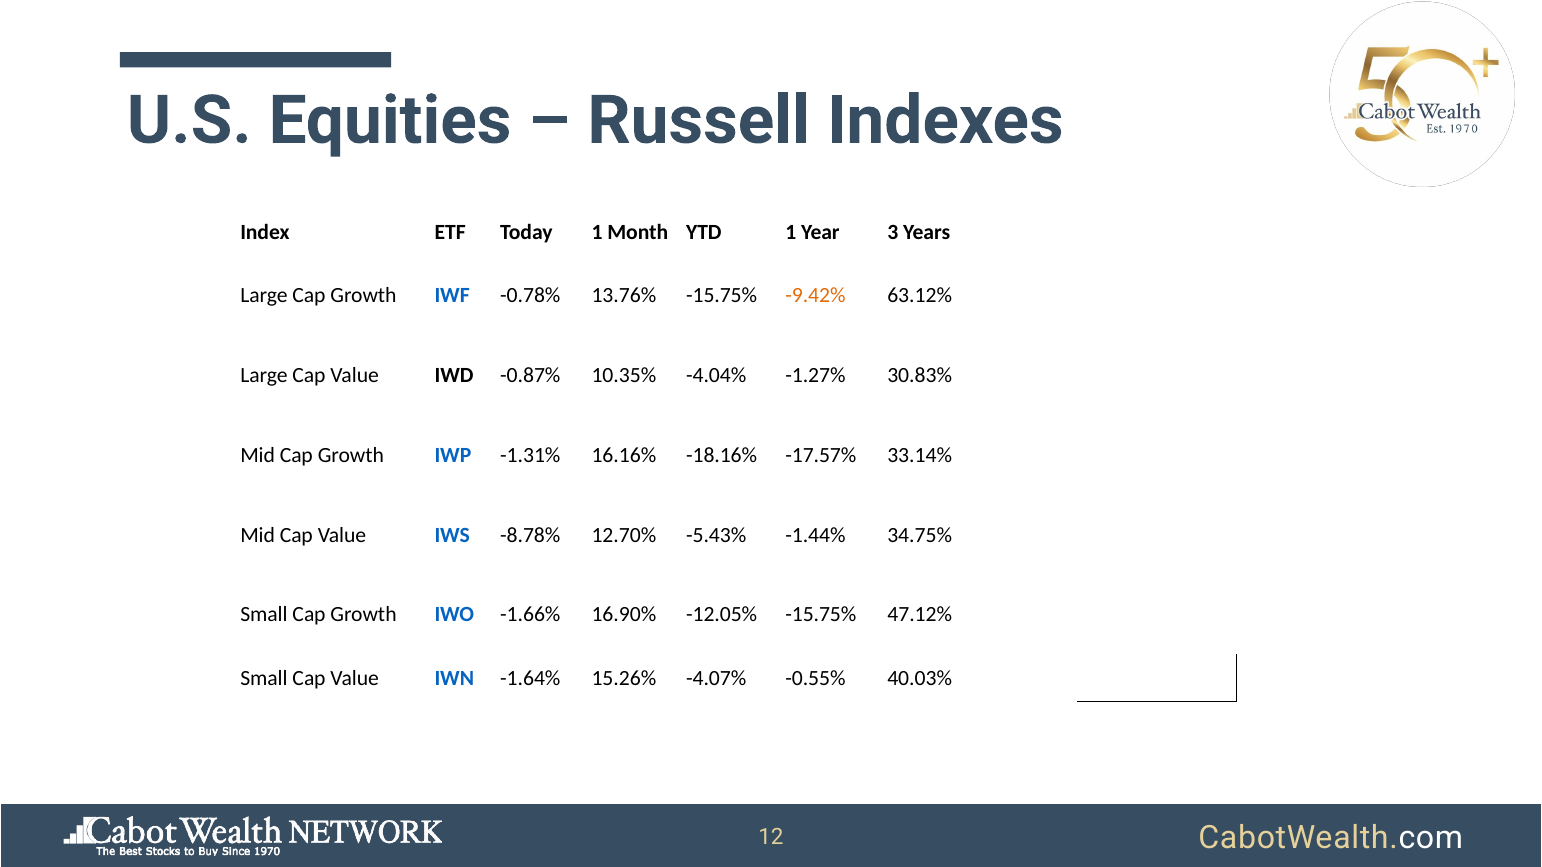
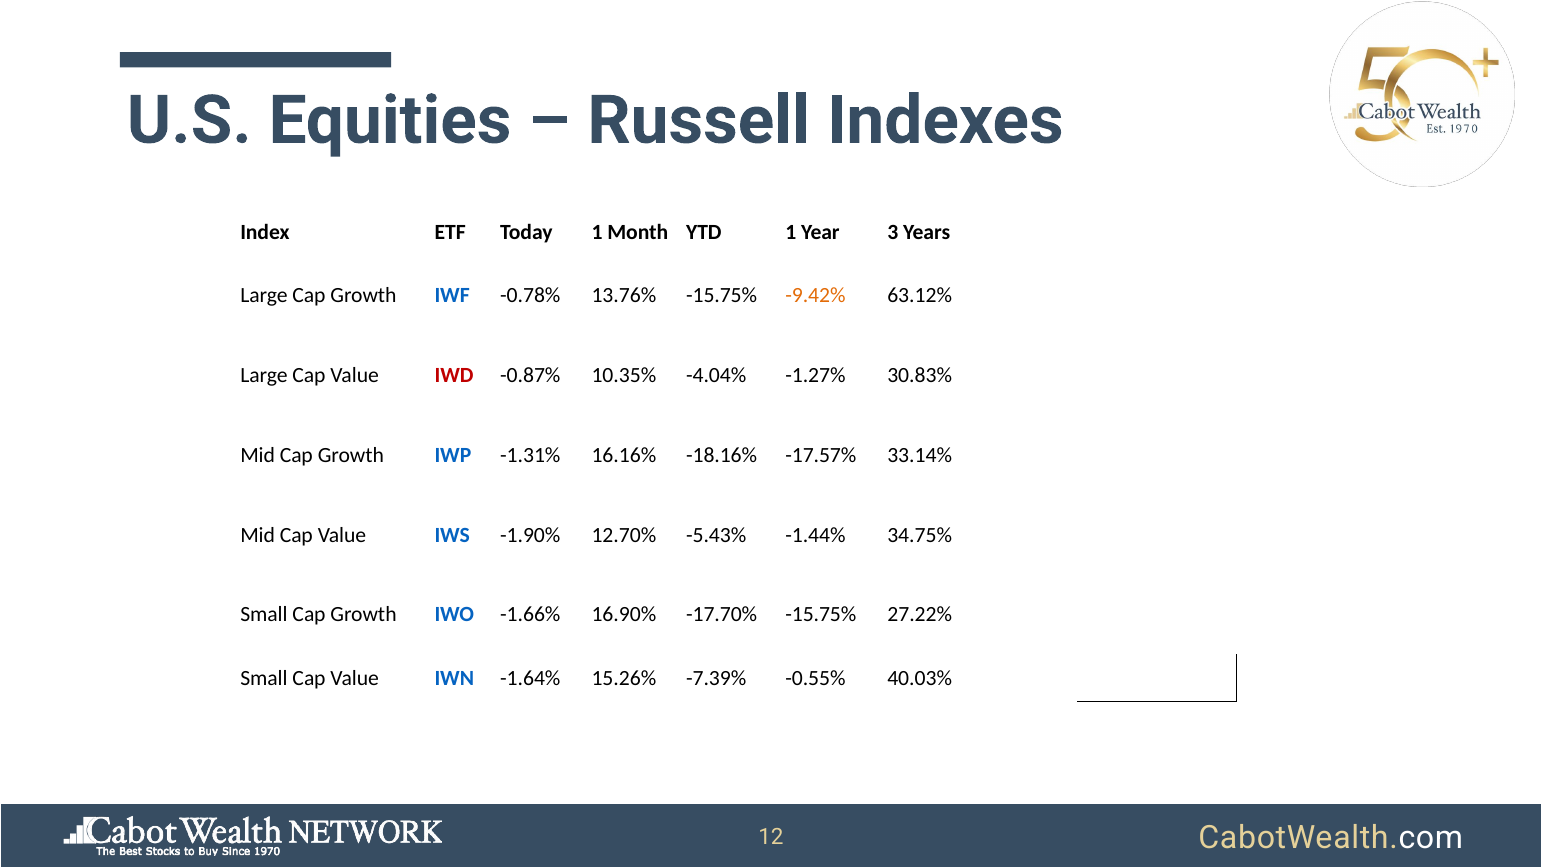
IWD colour: black -> red (454, 376)
-8.78%: -8.78% -> -1.90% (530, 535)
-12.05%: -12.05% -> -17.70% (722, 615)
47.12%: 47.12% -> 27.22% (920, 615)
-4.07%: -4.07% -> -7.39% (716, 678)
